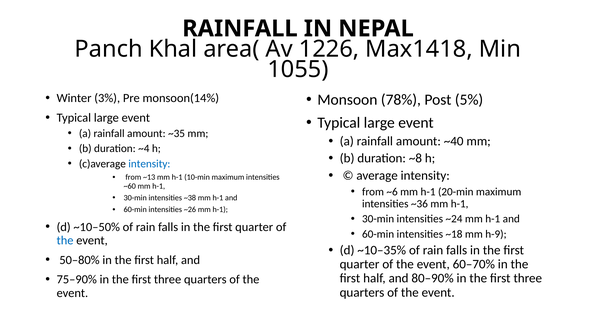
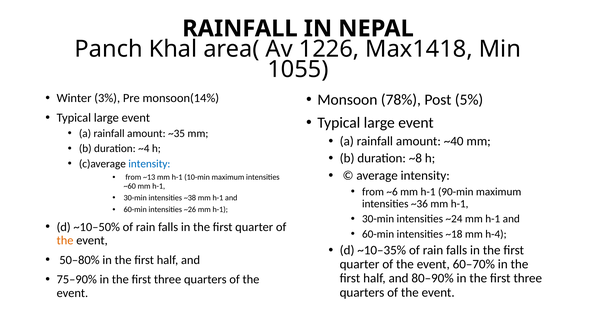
20-min: 20-min -> 90-min (456, 192)
h-9: h-9 -> h-4 (496, 234)
the colour: blue -> orange (65, 240)
